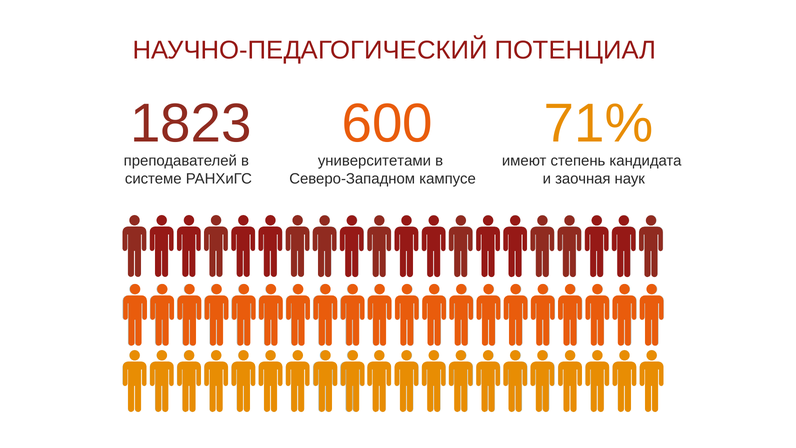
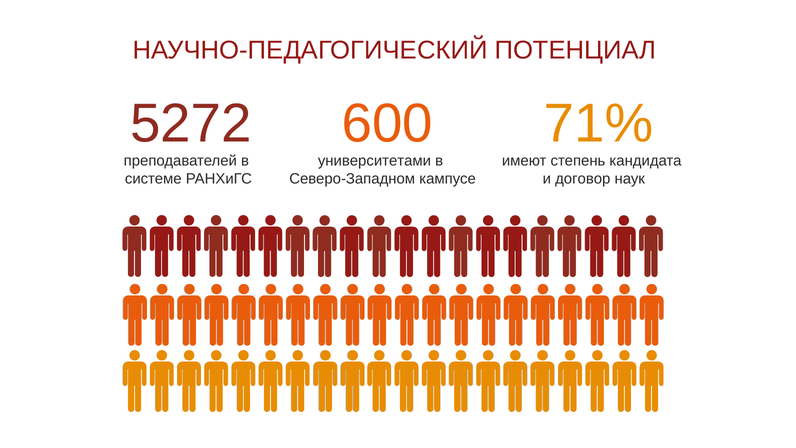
1823: 1823 -> 5272 (191, 124)
заочная: заочная -> договор (583, 179)
